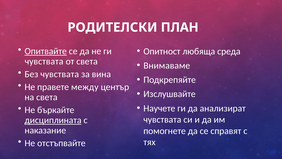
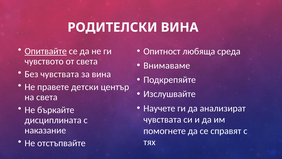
РОДИТЕЛСКИ ПЛАН: ПЛАН -> ВИНА (180, 27)
чувствата: чувствата -> чувството (44, 61)
между: между -> детски (85, 87)
дисциплината underline: present -> none (53, 120)
